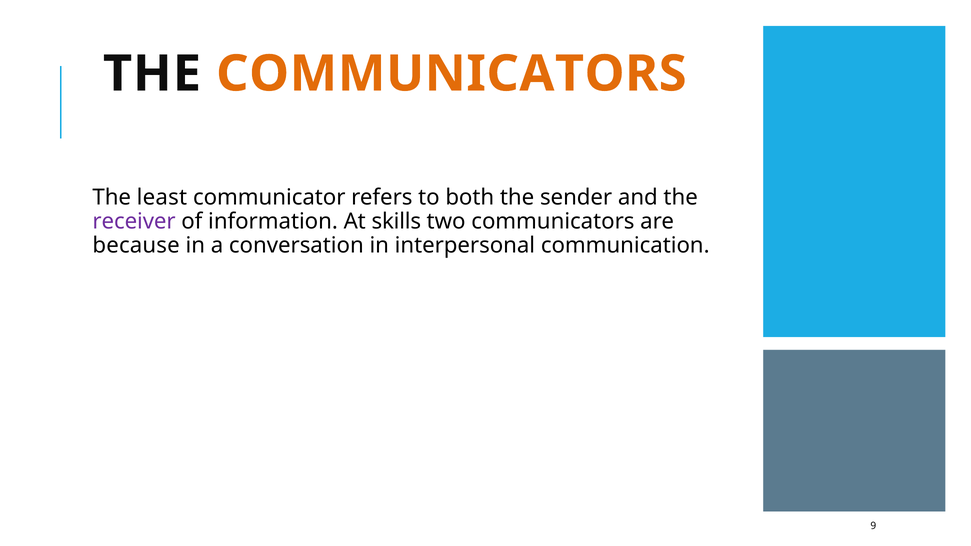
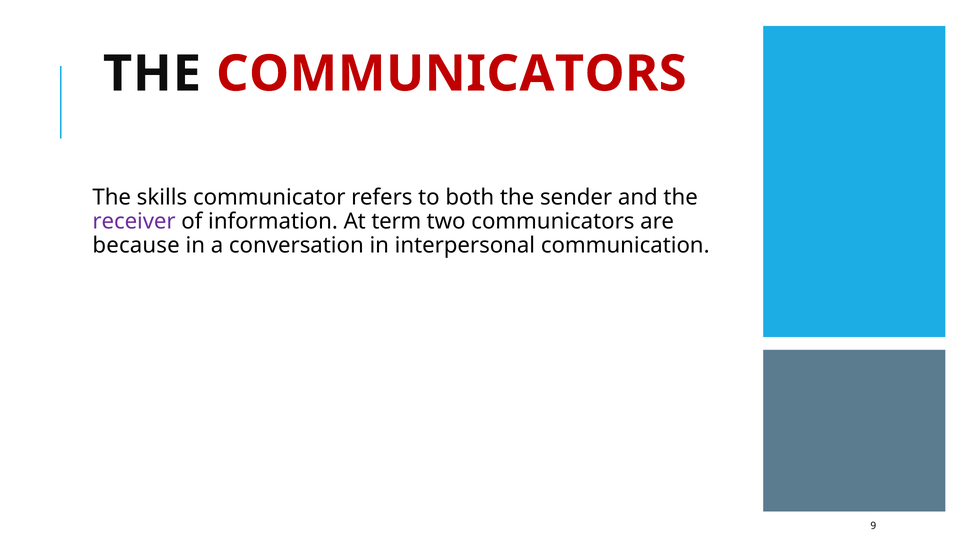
COMMUNICATORS colour: orange -> red (451, 74)
least: least -> skills (162, 198)
skills: skills -> term (396, 222)
